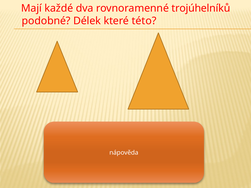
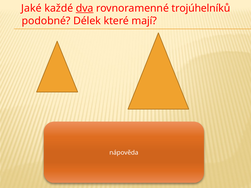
Mají: Mají -> Jaké (31, 8)
dva underline: none -> present (85, 8)
této: této -> mají (144, 21)
